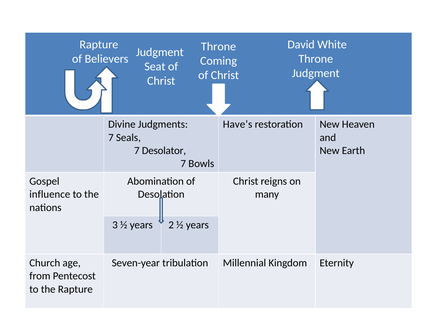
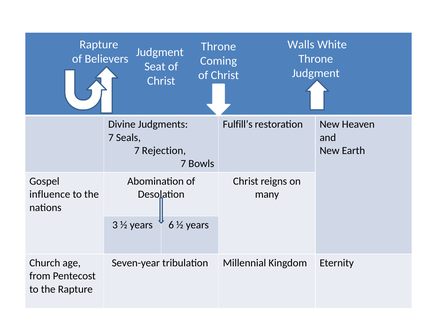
David: David -> Walls (301, 44)
Have’s: Have’s -> Fulfill’s (238, 124)
Desolator: Desolator -> Rejection (164, 150)
2: 2 -> 6 (171, 225)
